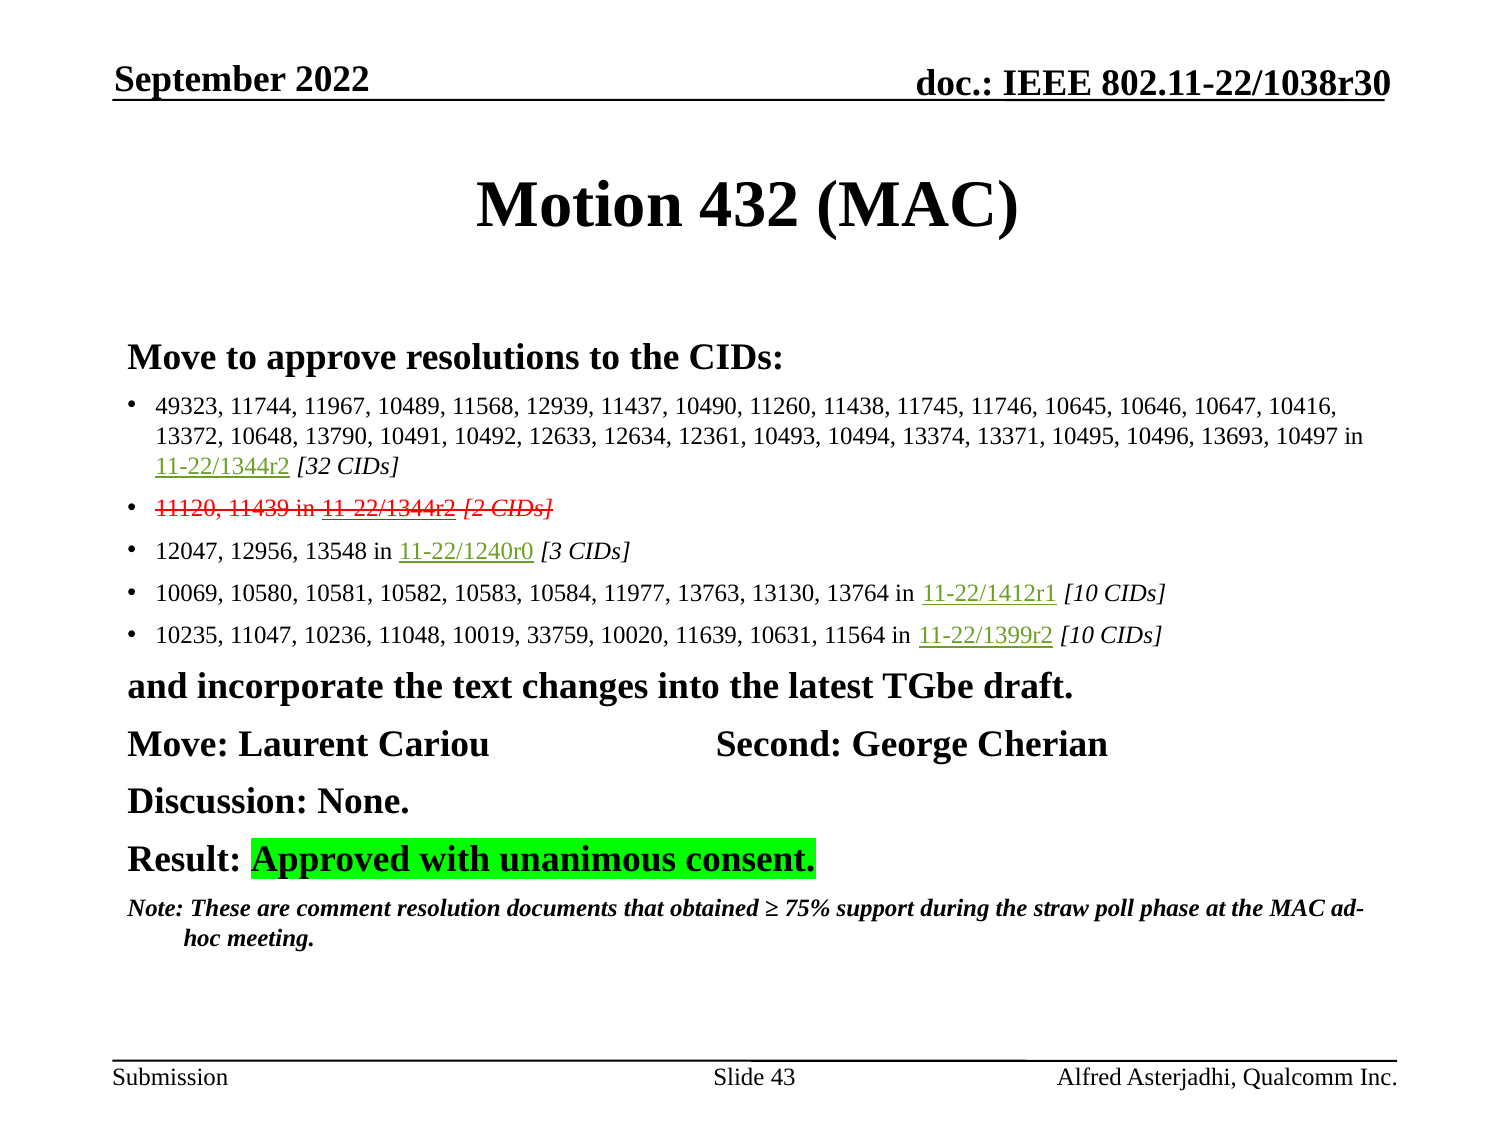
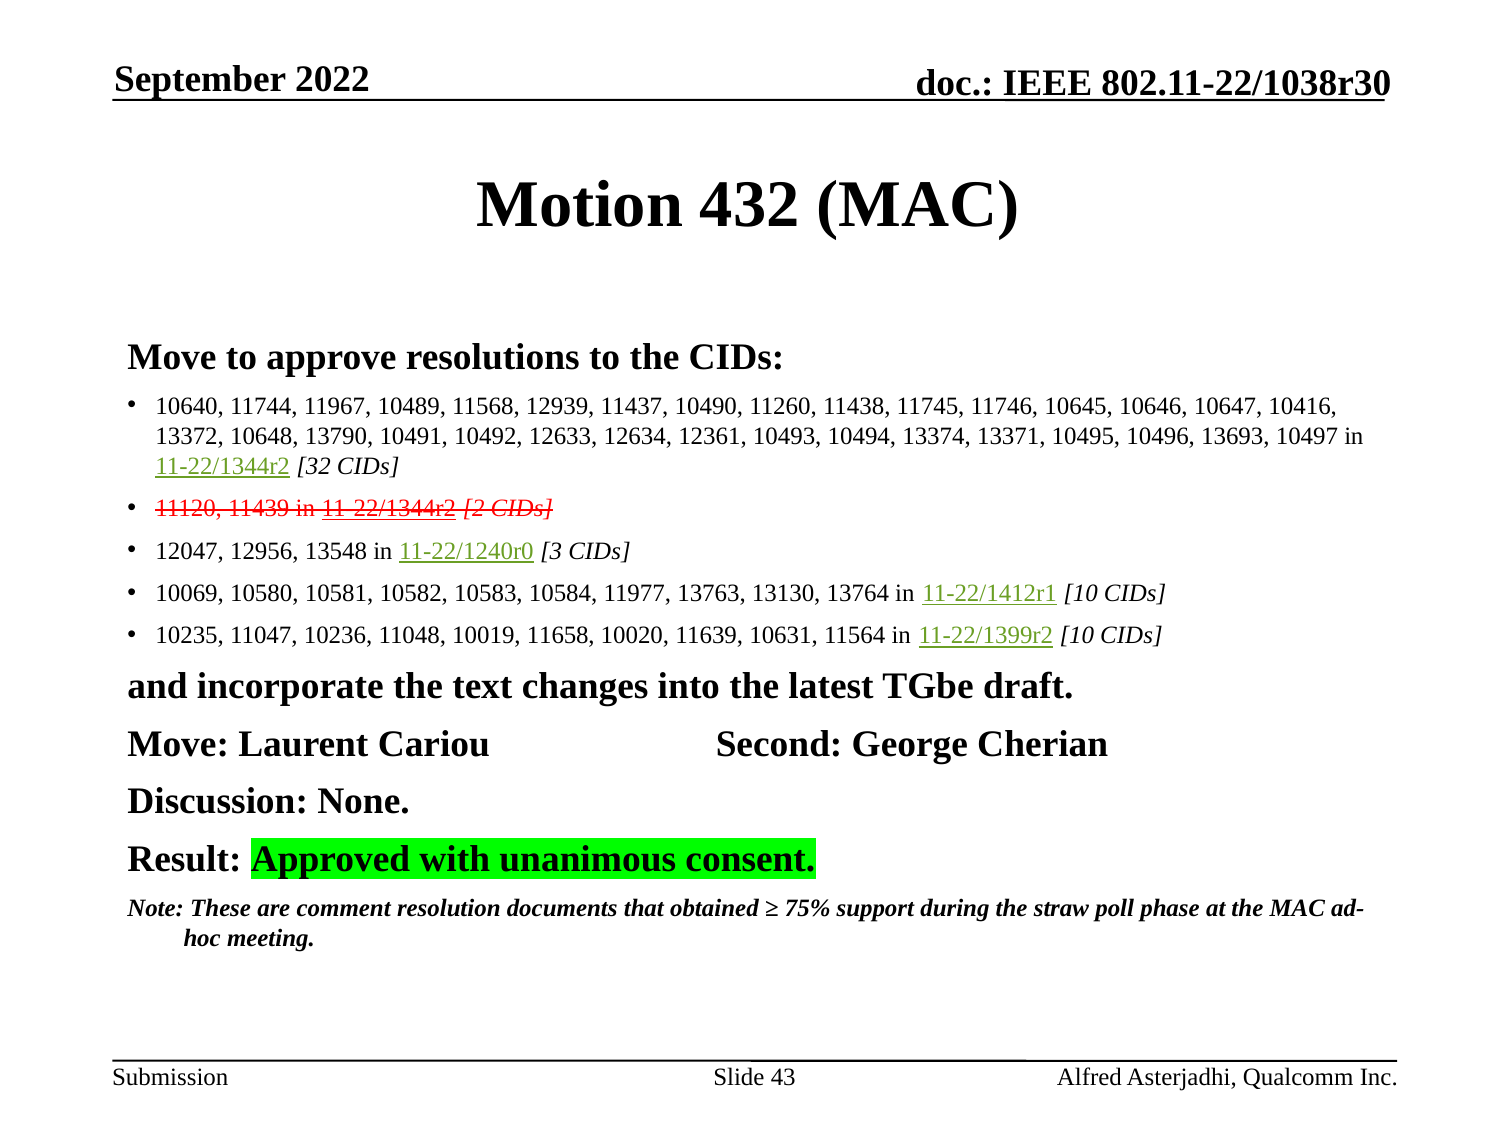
49323: 49323 -> 10640 (190, 406)
33759: 33759 -> 11658 (561, 636)
